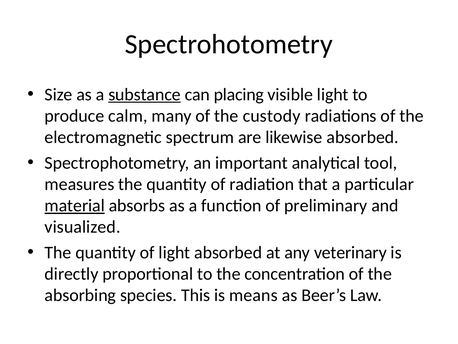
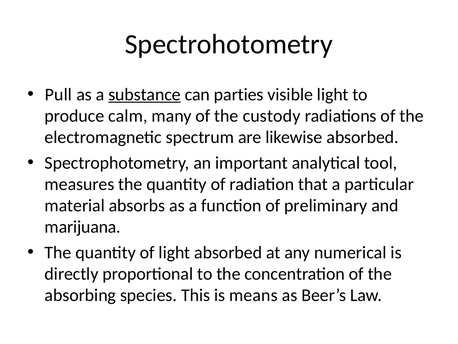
Size: Size -> Pull (58, 94)
placing: placing -> parties (239, 94)
material underline: present -> none (75, 205)
visualized: visualized -> marijuana (83, 227)
veterinary: veterinary -> numerical (350, 252)
